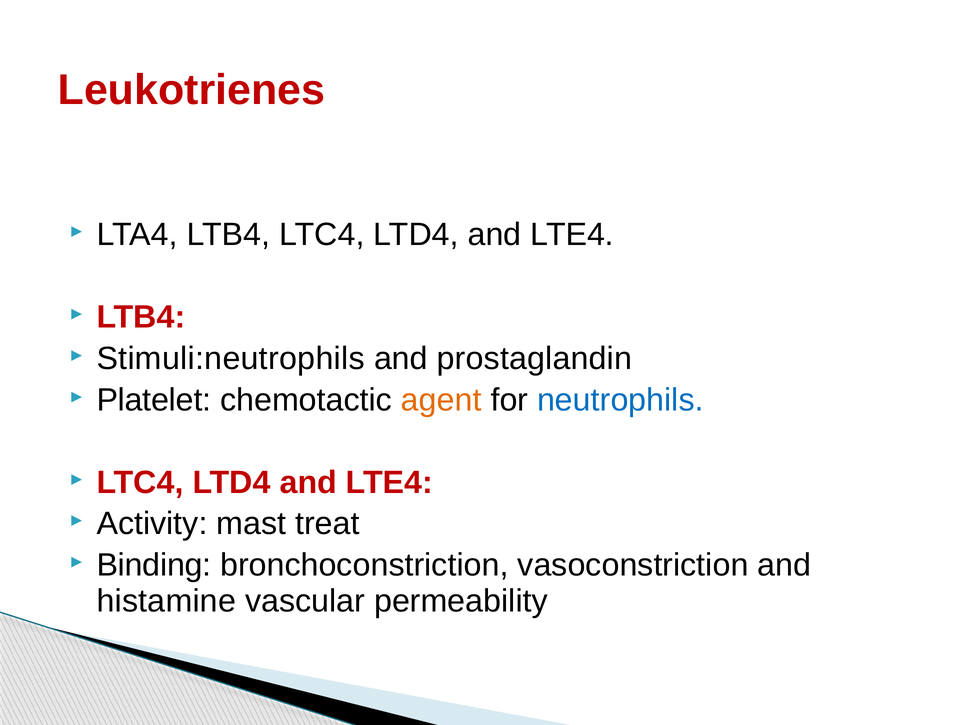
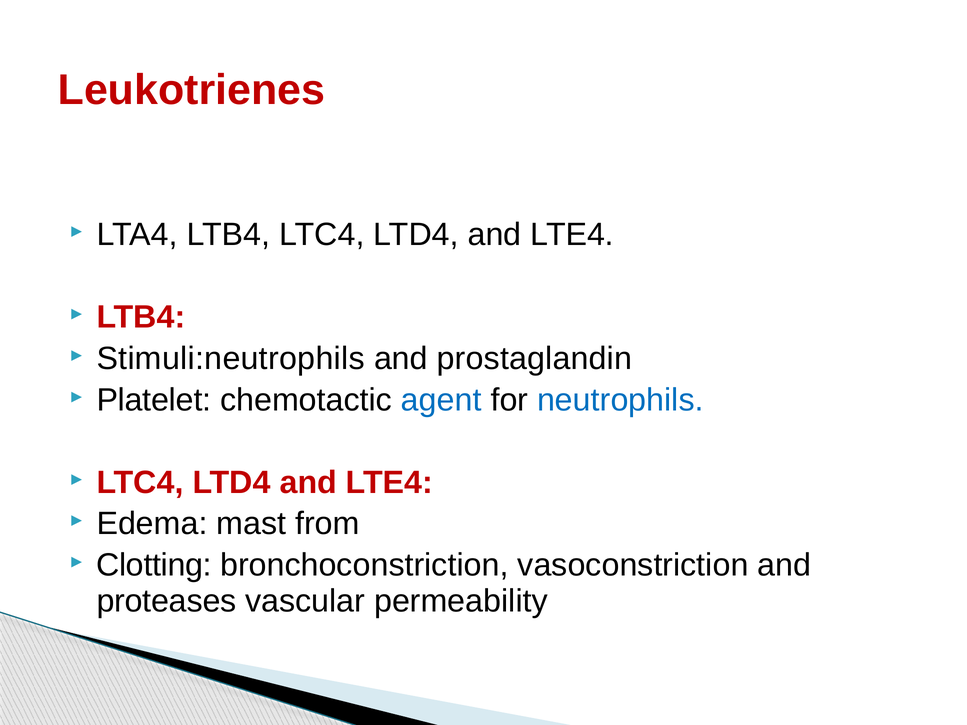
agent colour: orange -> blue (441, 400)
Activity: Activity -> Edema (152, 524)
treat: treat -> from (327, 524)
Binding: Binding -> Clotting (154, 565)
histamine: histamine -> proteases (166, 601)
